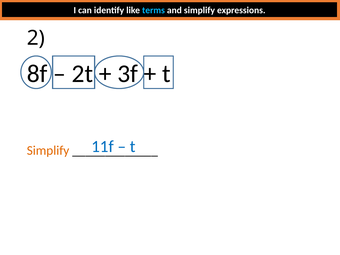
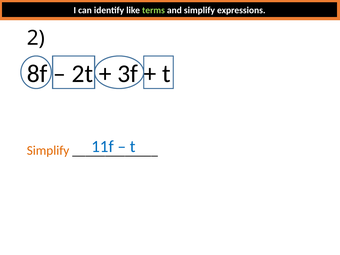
terms colour: light blue -> light green (153, 10)
